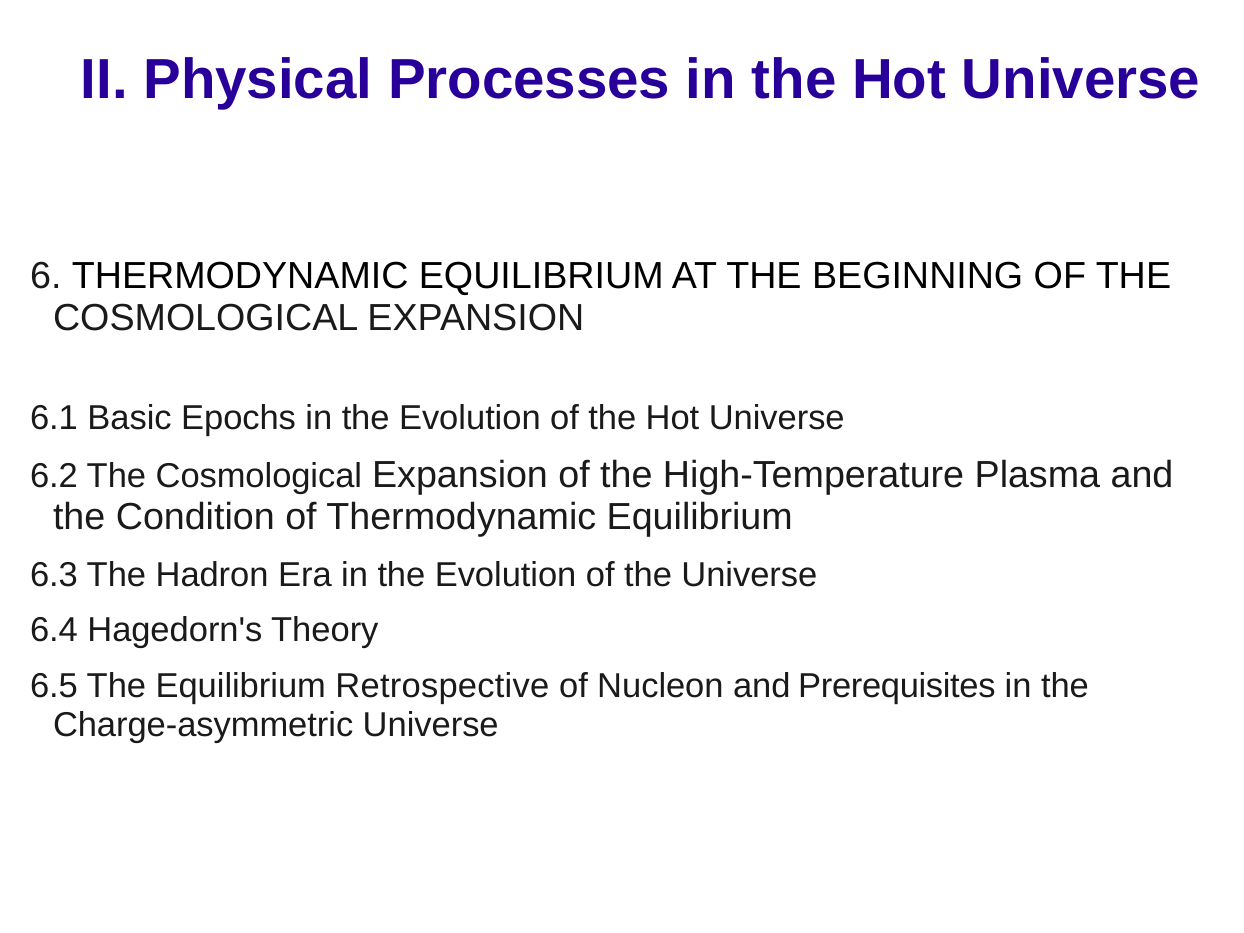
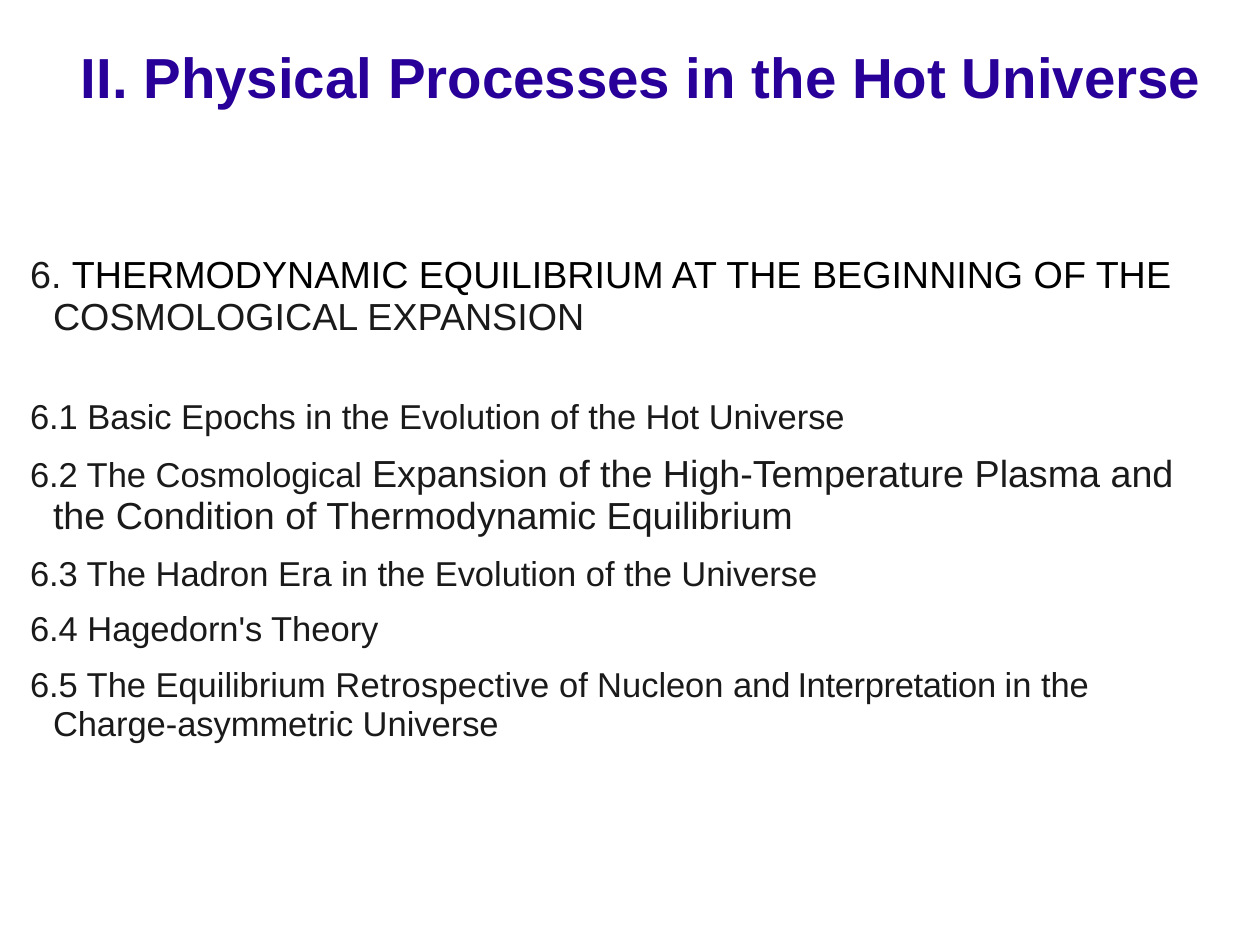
Prerequisites: Prerequisites -> Interpretation (897, 687)
